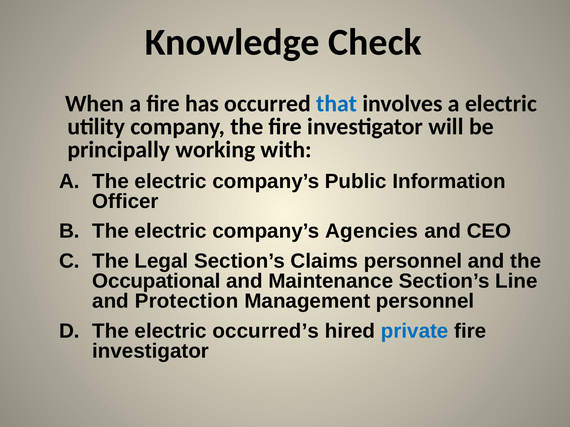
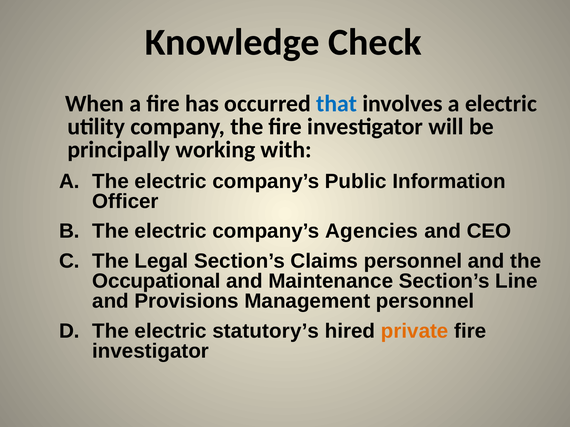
Protection: Protection -> Provisions (187, 301)
occurred’s: occurred’s -> statutory’s (266, 331)
private colour: blue -> orange (415, 331)
